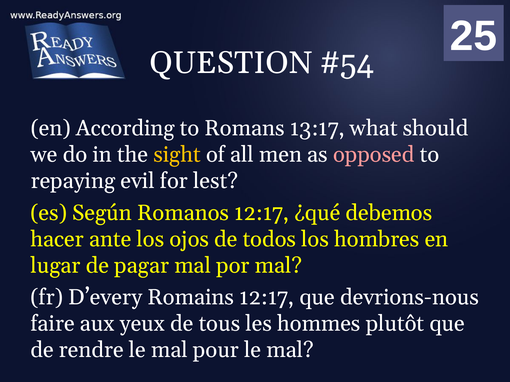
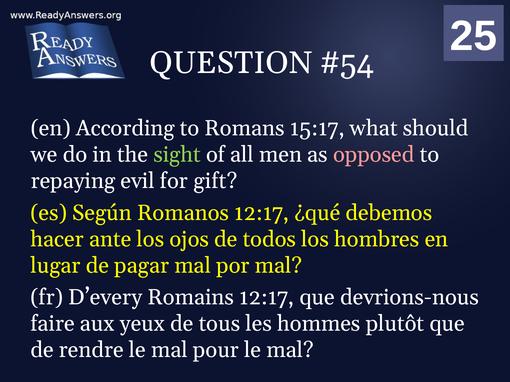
13:17: 13:17 -> 15:17 (317, 129)
sight colour: yellow -> light green (177, 155)
lest: lest -> gift (215, 181)
